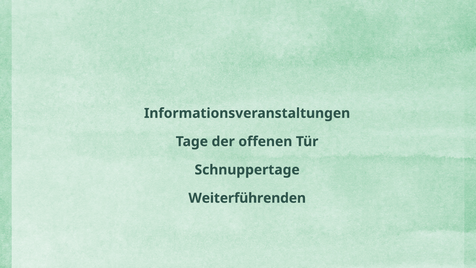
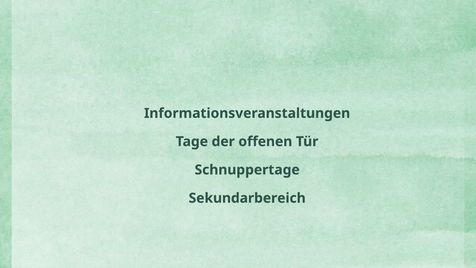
Weiterführenden: Weiterführenden -> Sekundarbereich (247, 198)
